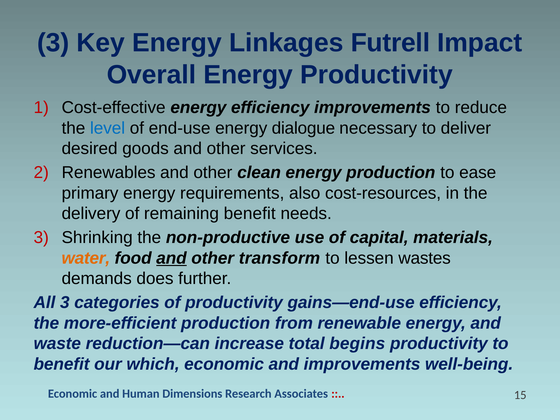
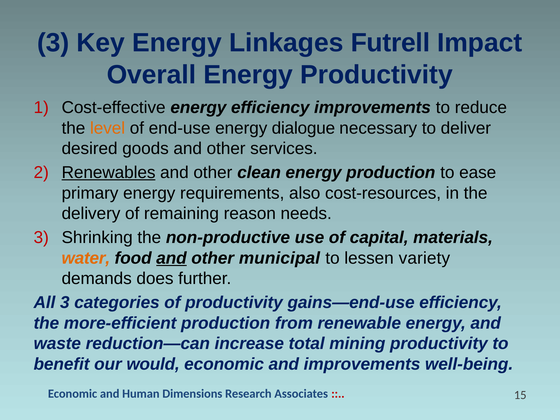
level colour: blue -> orange (108, 128)
Renewables underline: none -> present (109, 173)
remaining benefit: benefit -> reason (250, 214)
transform: transform -> municipal (279, 258)
wastes: wastes -> variety (424, 258)
begins: begins -> mining (357, 344)
which: which -> would (153, 364)
